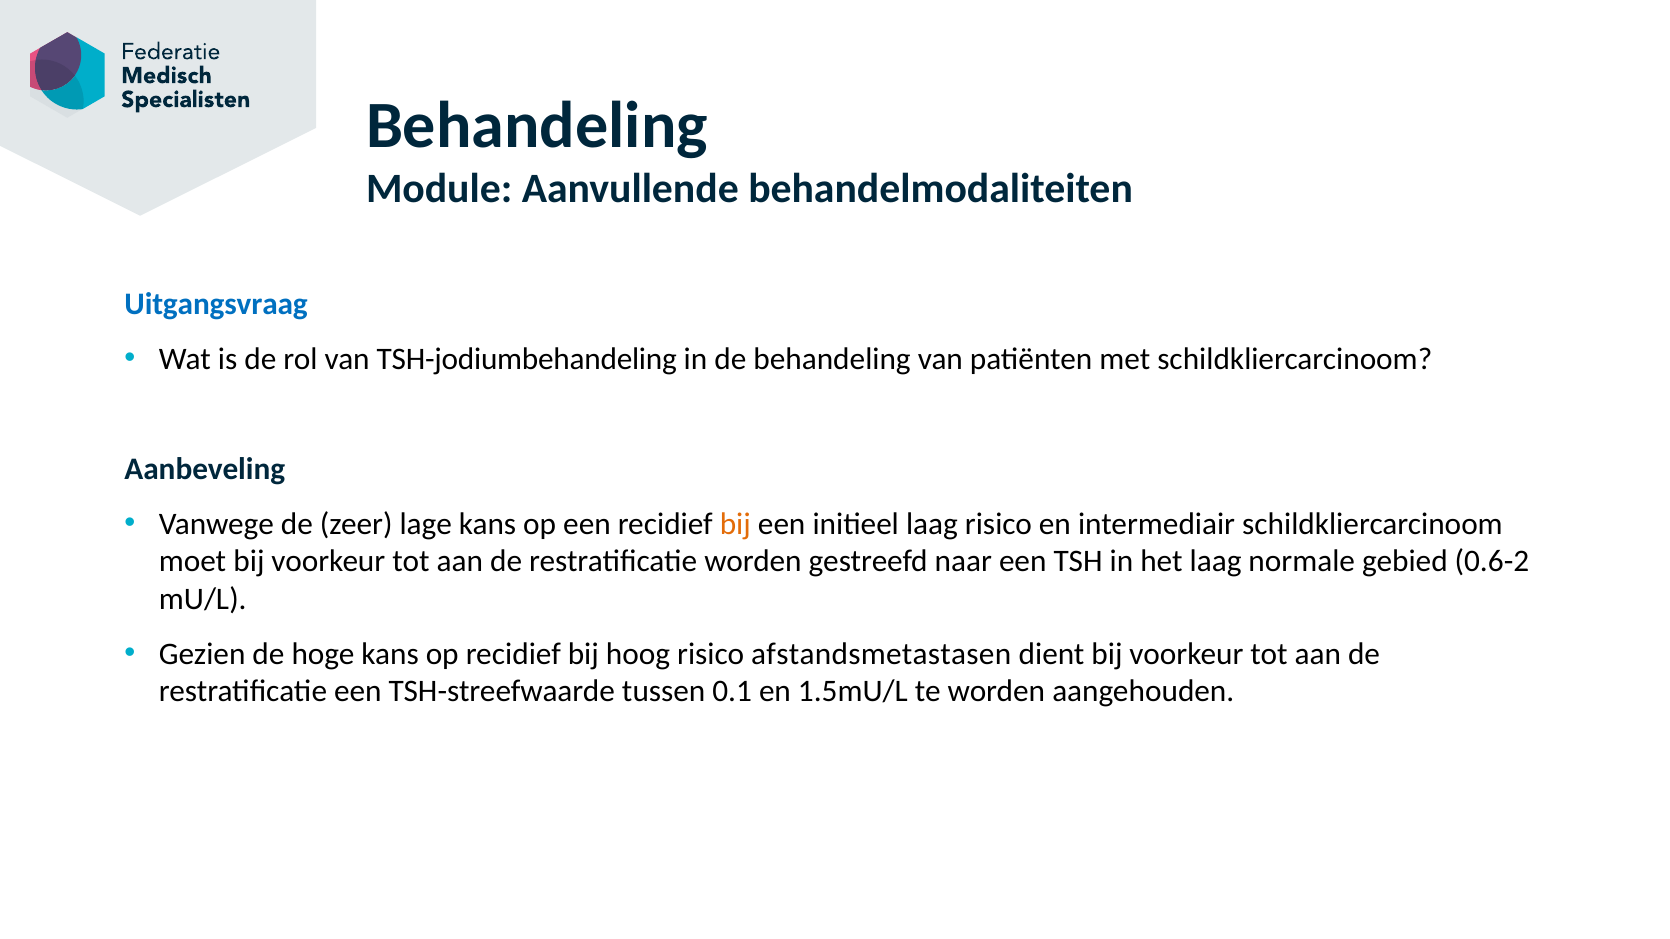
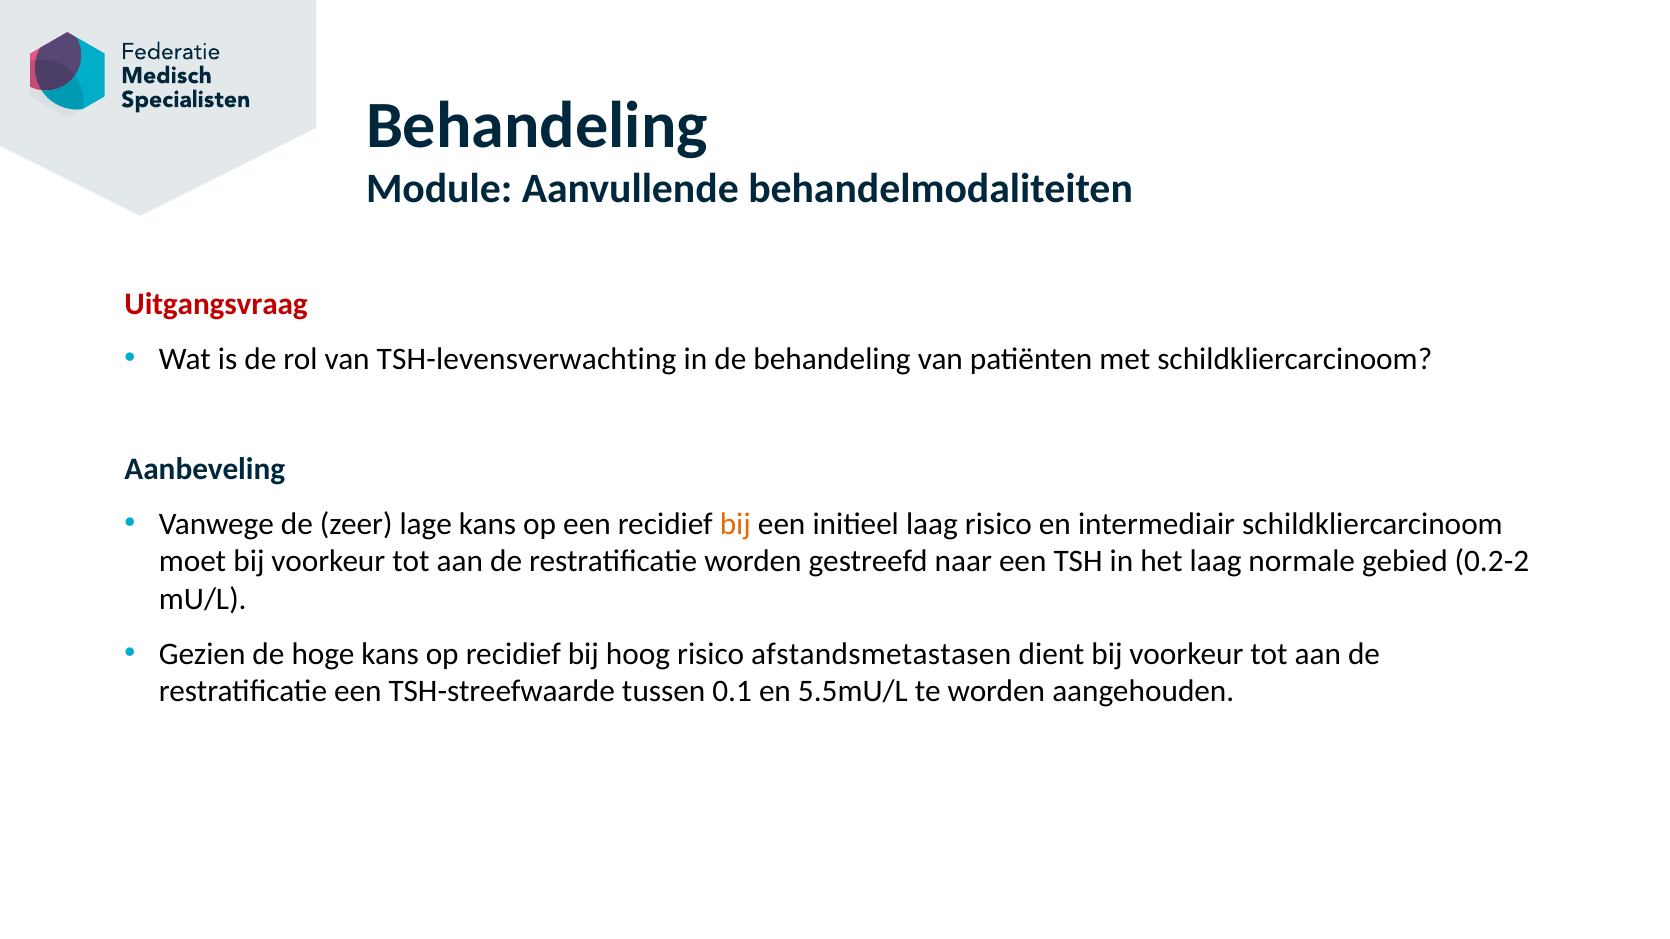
Uitgangsvraag colour: blue -> red (216, 304)
TSH-jodiumbehandeling: TSH-jodiumbehandeling -> TSH-levensverwachting (527, 359)
0.6-2: 0.6-2 -> 0.2-2 (1492, 561)
1.5mU/L: 1.5mU/L -> 5.5mU/L (853, 691)
